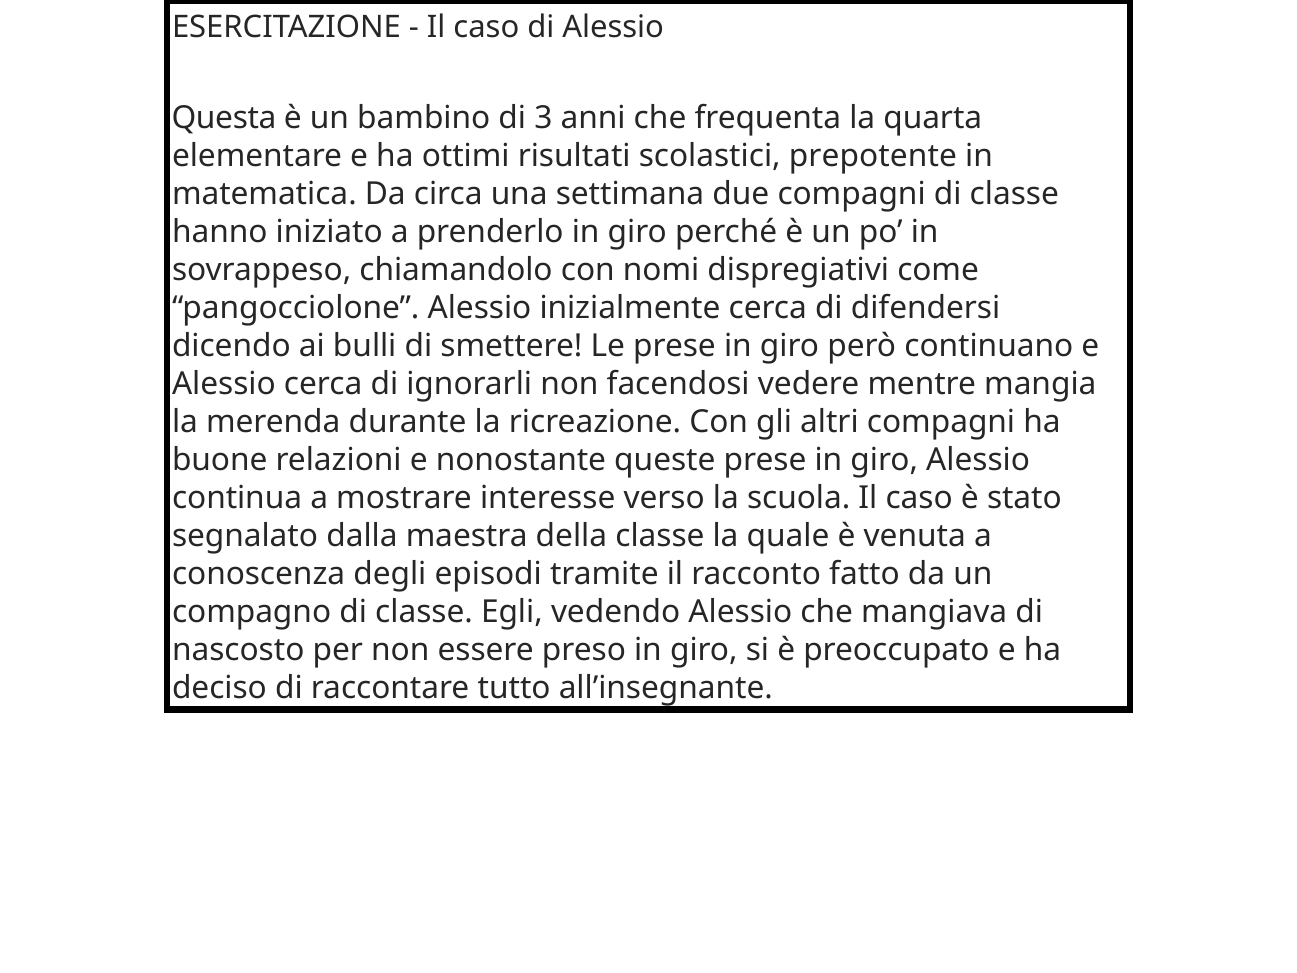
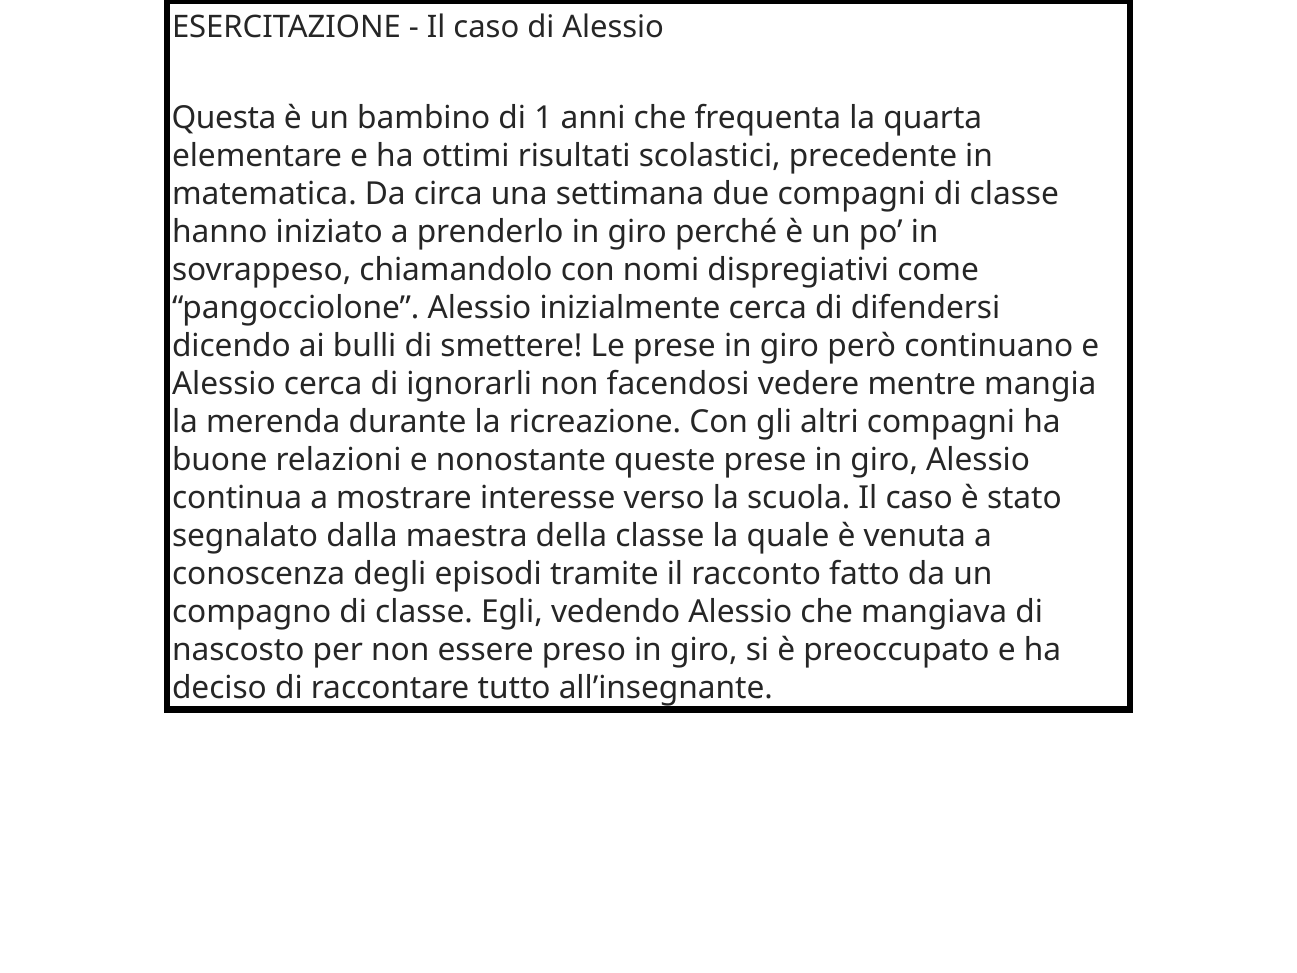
3: 3 -> 1 (543, 118)
prepotente: prepotente -> precedente (873, 156)
